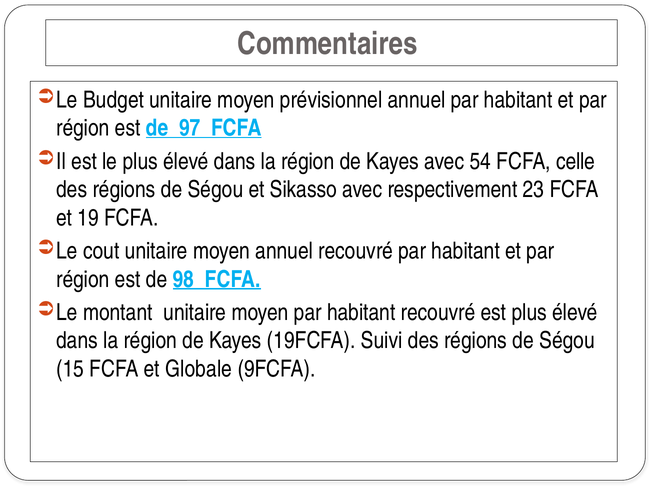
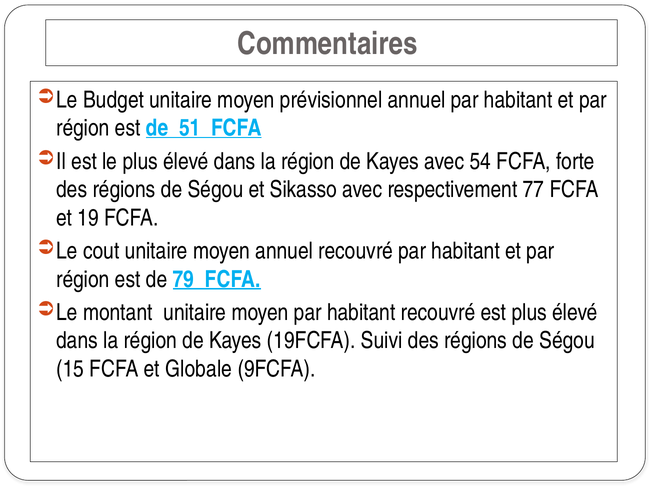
97: 97 -> 51 (190, 128)
celle: celle -> forte (575, 162)
23: 23 -> 77 (533, 190)
98: 98 -> 79 (184, 280)
